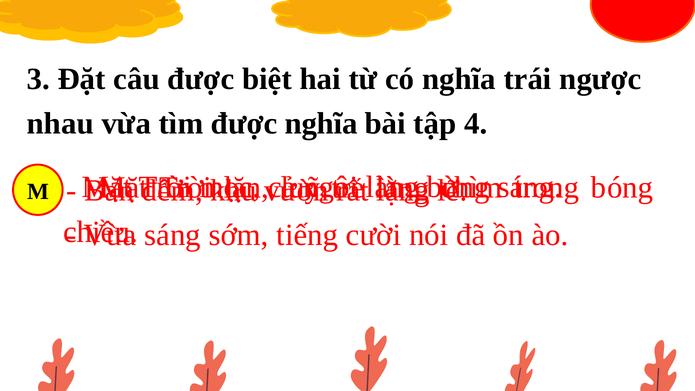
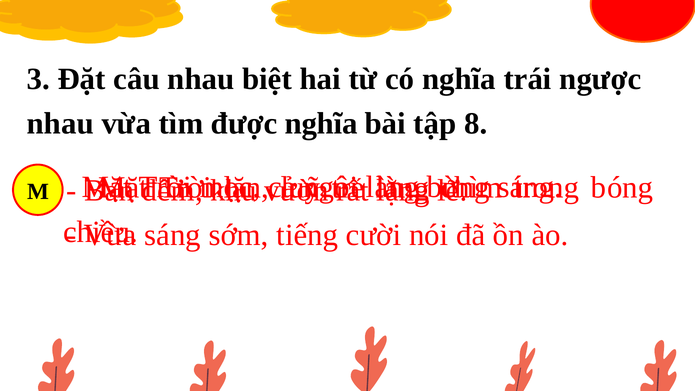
câu được: được -> nhau (201, 79)
4: 4 -> 8 (476, 123)
